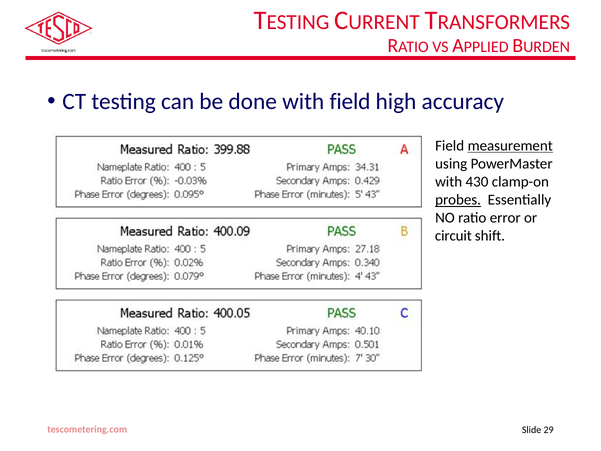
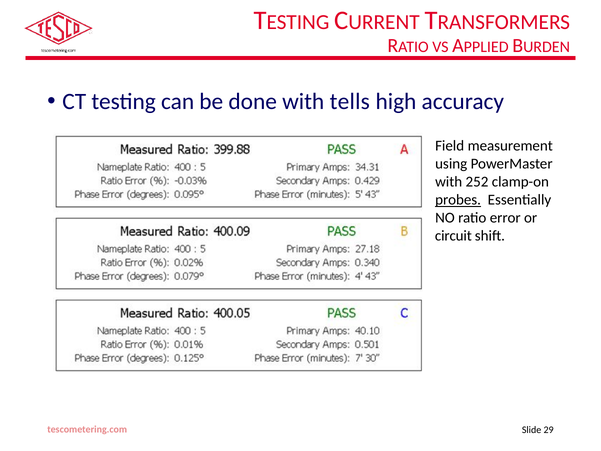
with field: field -> tells (350, 102)
measurement underline: present -> none (510, 146)
430: 430 -> 252 (477, 182)
